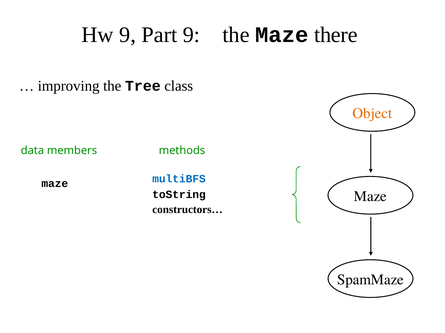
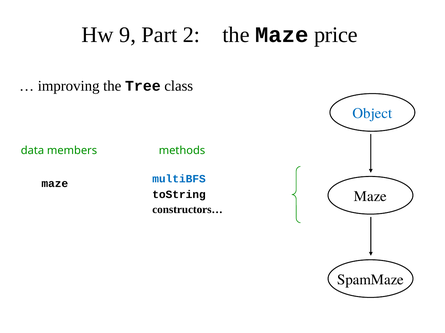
Part 9: 9 -> 2 (191, 35)
there: there -> price (336, 35)
Object colour: orange -> blue (372, 114)
